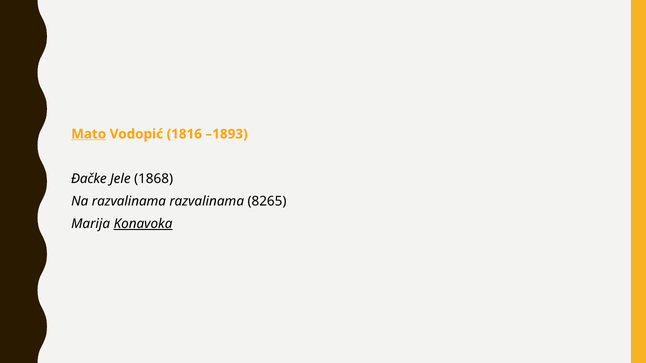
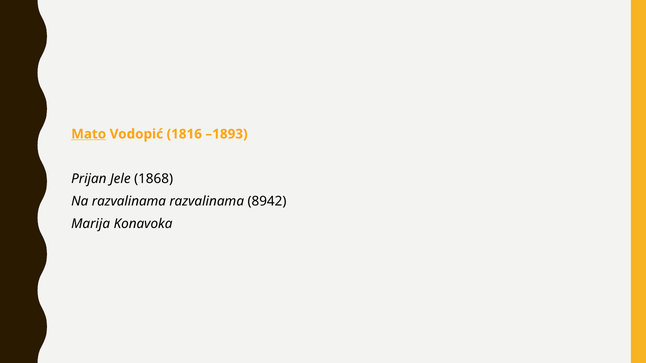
Đačke: Đačke -> Prijan (89, 179)
8265: 8265 -> 8942 (267, 202)
Konavoka underline: present -> none (143, 224)
